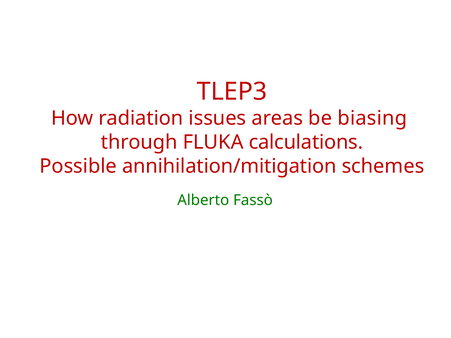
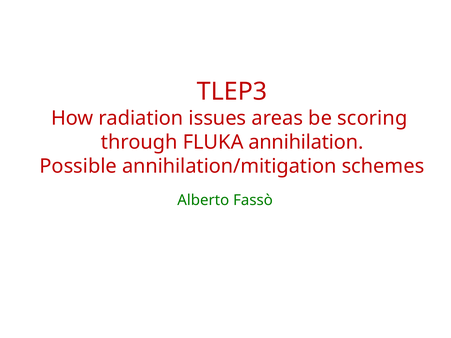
biasing: biasing -> scoring (372, 118)
calculations: calculations -> annihilation (306, 142)
